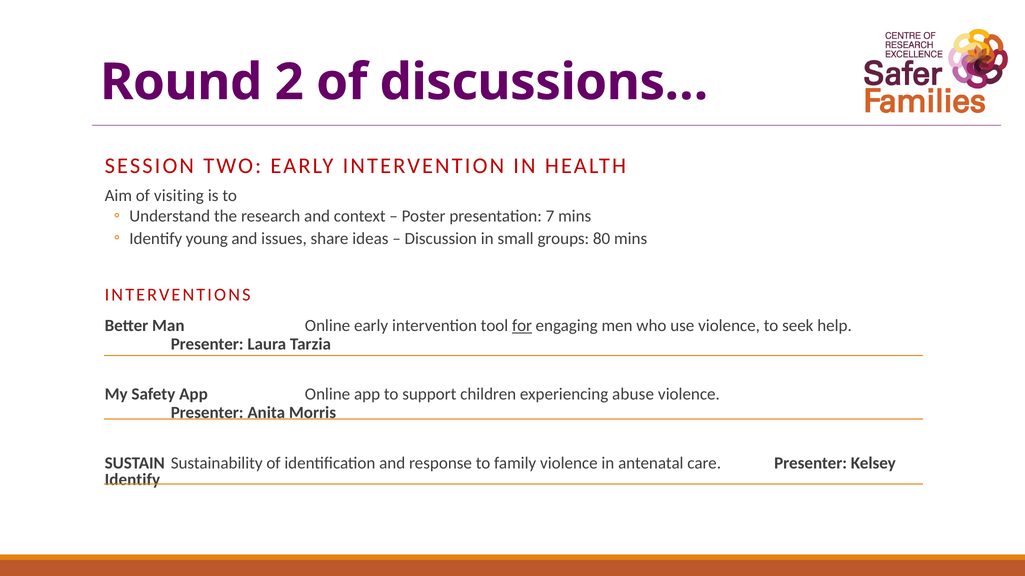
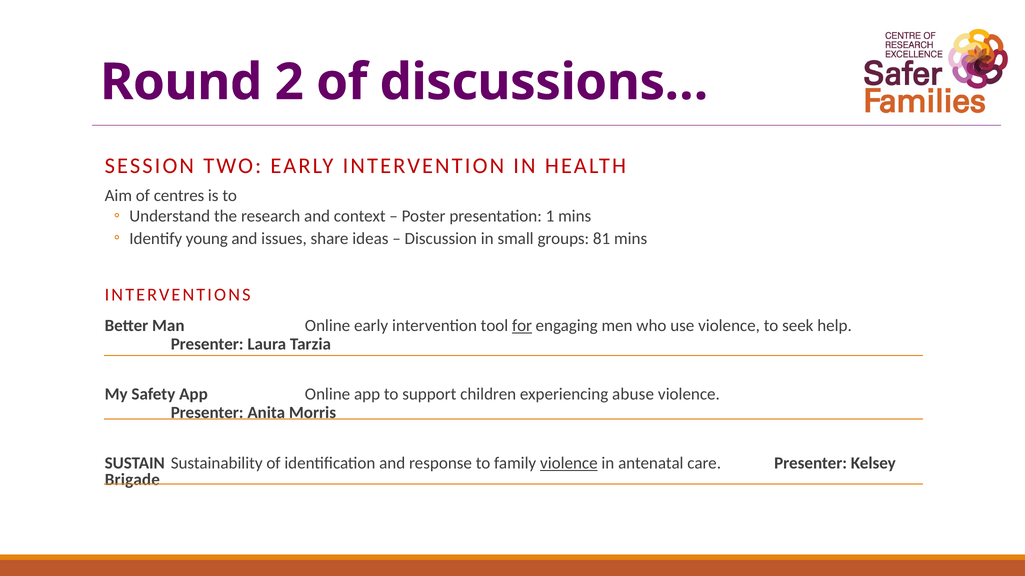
visiting: visiting -> centres (179, 196)
7: 7 -> 1 (550, 216)
80: 80 -> 81 (602, 239)
violence underline: none -> present (569, 463)
Identify: Identify -> Brigade (132, 480)
